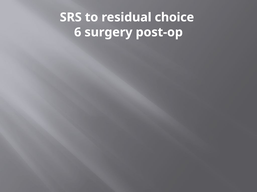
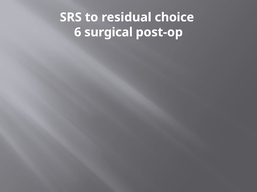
surgery: surgery -> surgical (109, 32)
